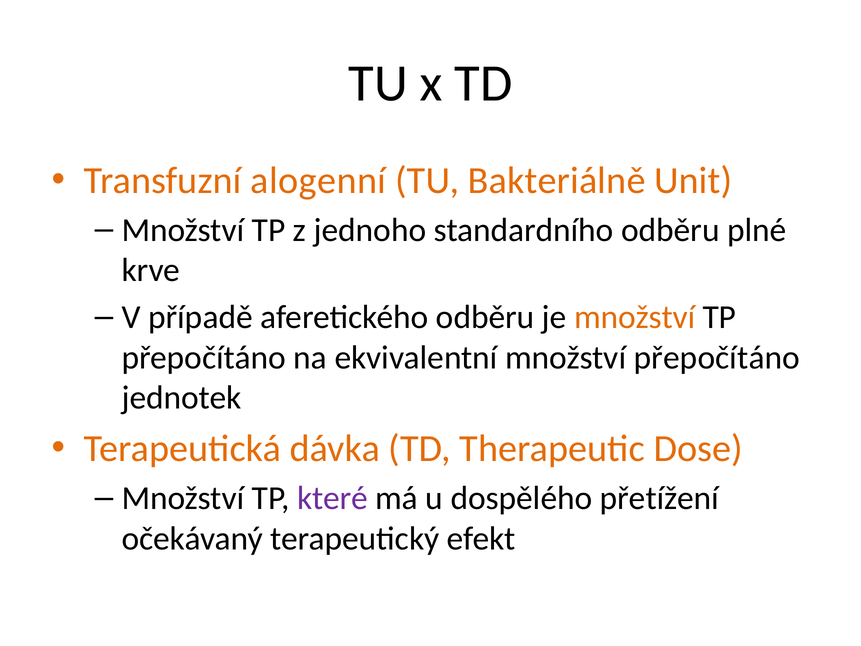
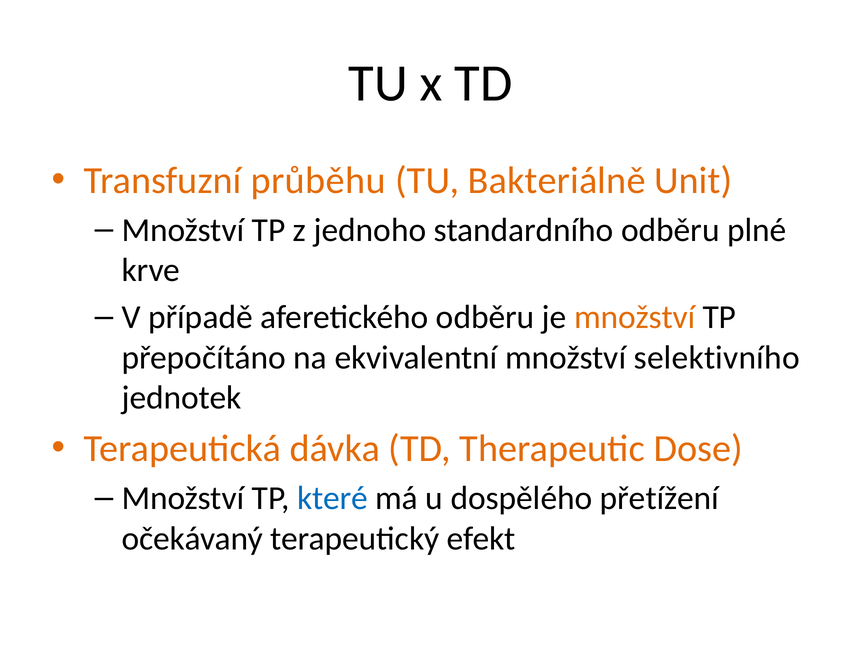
alogenní: alogenní -> průběhu (318, 181)
množství přepočítáno: přepočítáno -> selektivního (717, 357)
které colour: purple -> blue (332, 498)
